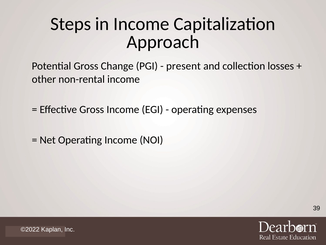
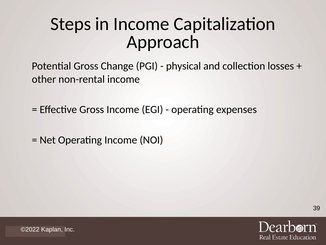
present: present -> physical (184, 66)
